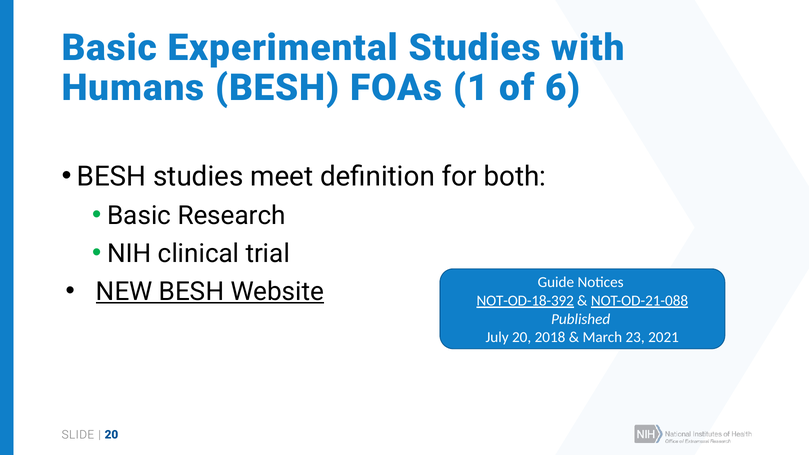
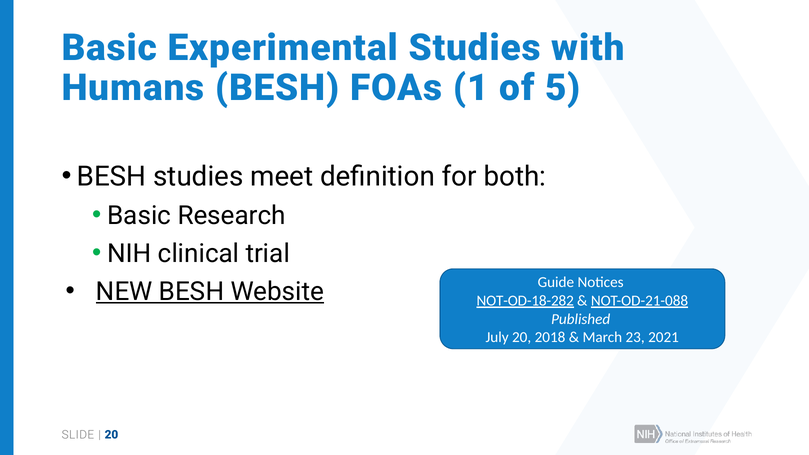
6: 6 -> 5 (563, 88)
NOT-OD-18-392: NOT-OD-18-392 -> NOT-OD-18-282 (525, 301)
